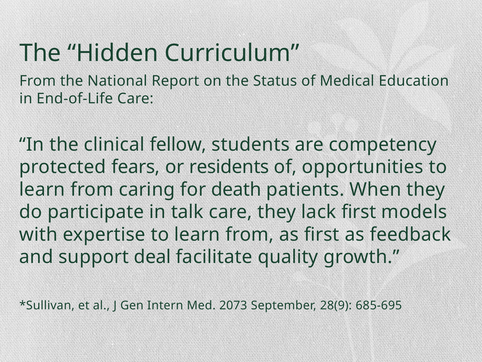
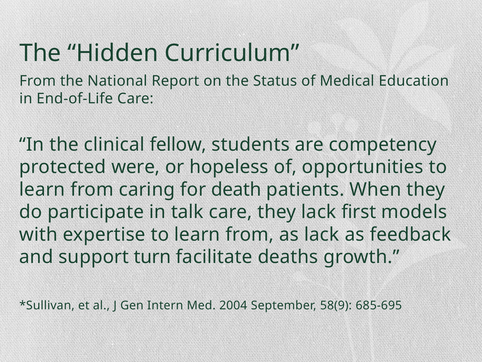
fears: fears -> were (136, 167)
residents: residents -> hopeless (229, 167)
as first: first -> lack (322, 234)
deal: deal -> turn (152, 257)
quality: quality -> deaths (288, 257)
2073: 2073 -> 2004 (233, 305)
28(9: 28(9 -> 58(9 (336, 305)
